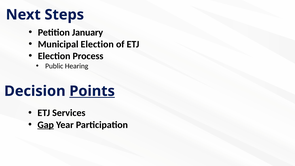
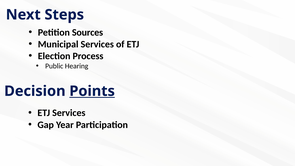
January: January -> Sources (88, 32)
Municipal Election: Election -> Services (97, 44)
Gap underline: present -> none (46, 125)
